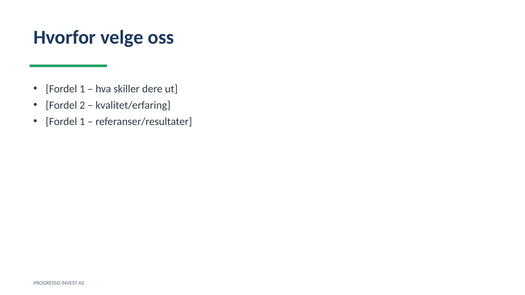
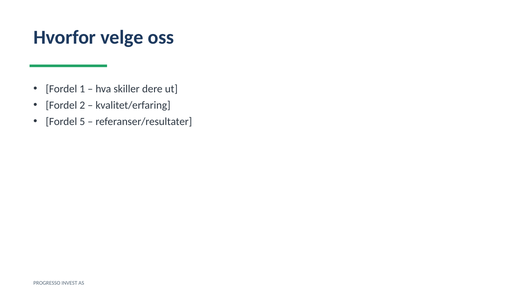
1: 1 -> 5 (82, 122)
